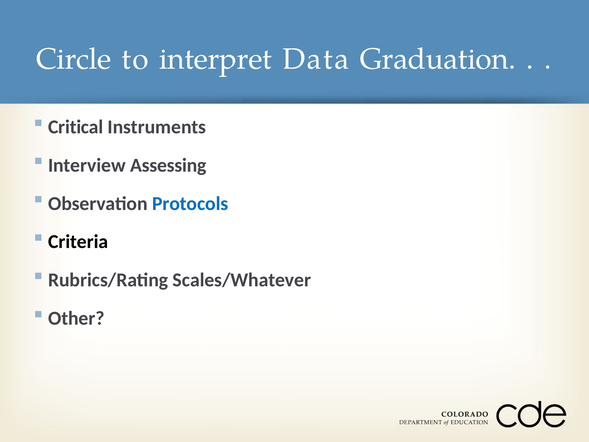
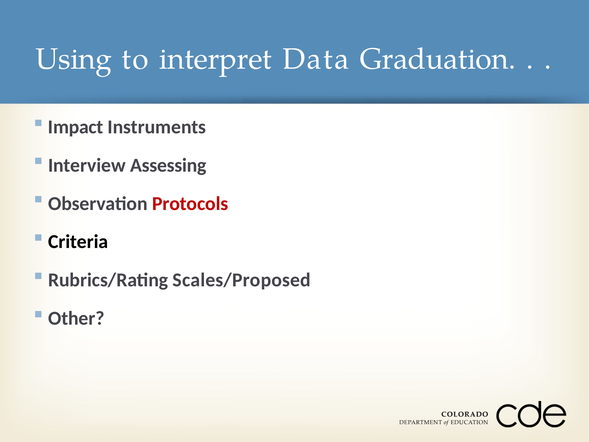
Circle: Circle -> Using (74, 59)
Critical: Critical -> Impact (76, 127)
Protocols colour: blue -> red (190, 203)
Scales/Whatever: Scales/Whatever -> Scales/Proposed (242, 280)
